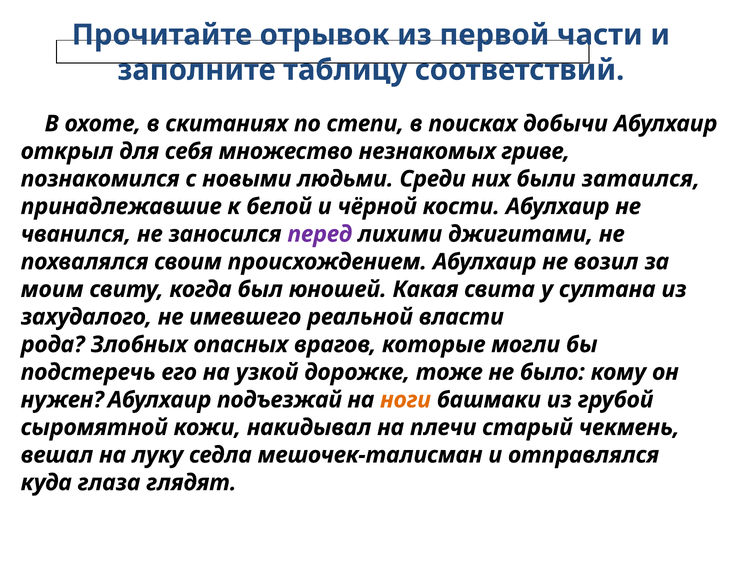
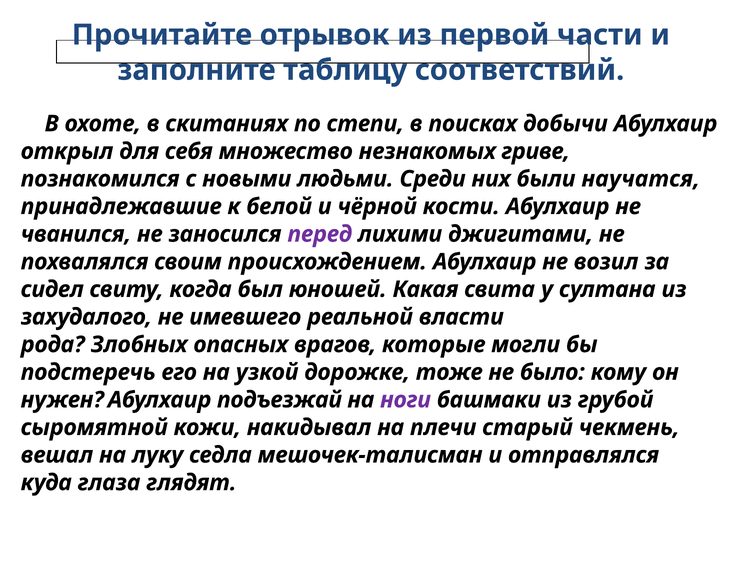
затаился: затаился -> научатся (641, 179)
моим: моим -> сидел (52, 289)
ноги colour: orange -> purple (406, 400)
